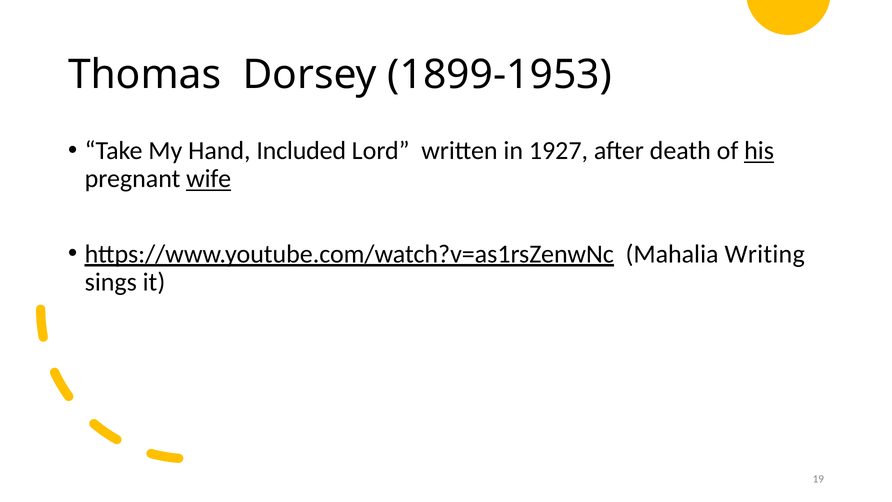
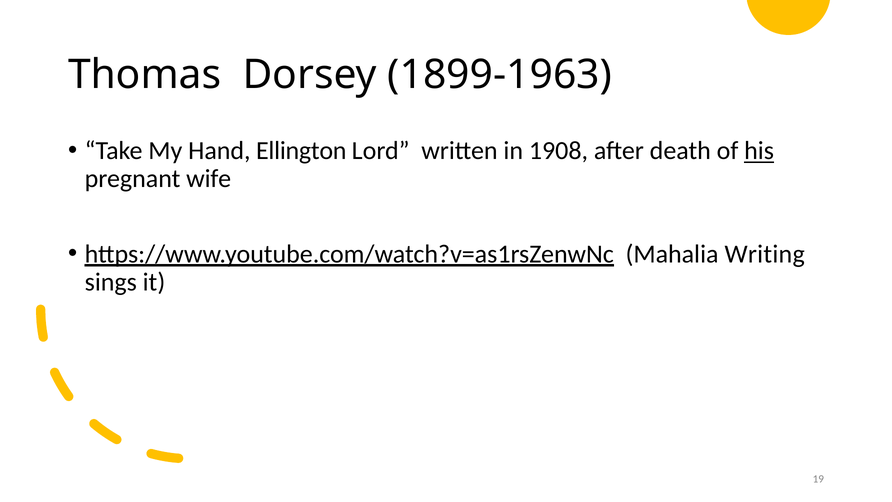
1899-1953: 1899-1953 -> 1899-1963 (500, 75)
Included: Included -> Ellington (301, 151)
1927: 1927 -> 1908 (558, 151)
wife underline: present -> none (209, 179)
